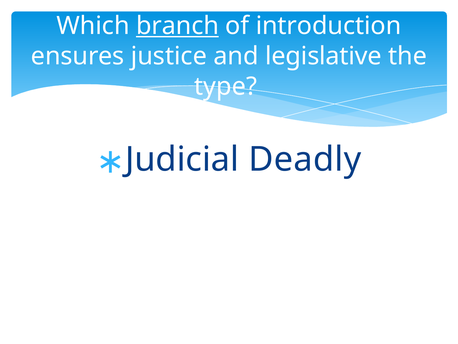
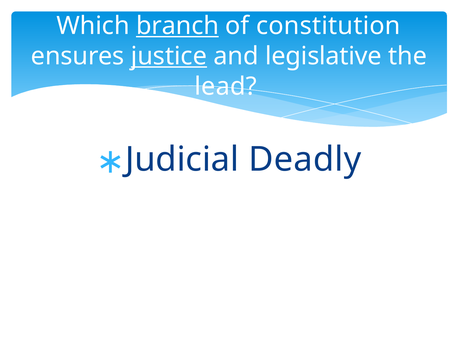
introduction: introduction -> constitution (328, 26)
justice underline: none -> present (169, 56)
type: type -> lead (226, 86)
